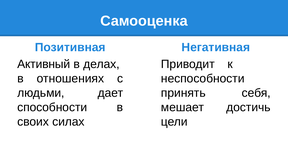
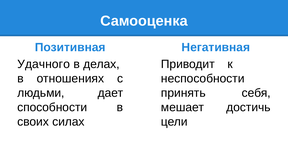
Активный: Активный -> Удачного (44, 64)
